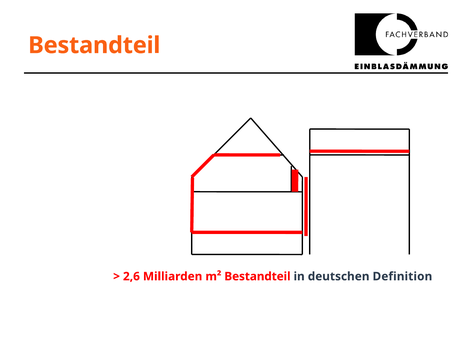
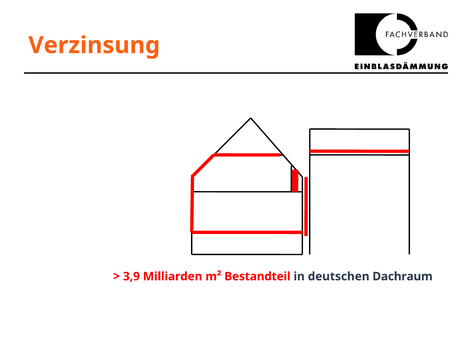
Bestandteil: Bestandteil -> Verzinsung (94, 45)
2,6: 2,6 -> 3,9 (131, 276)
Definition: Definition -> Dachraum (403, 276)
